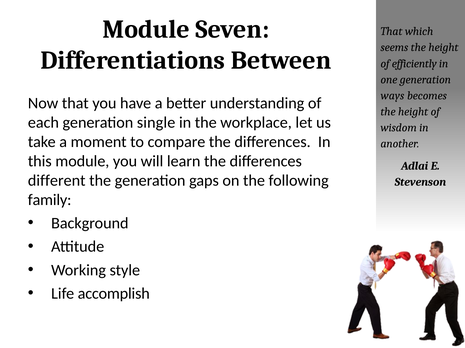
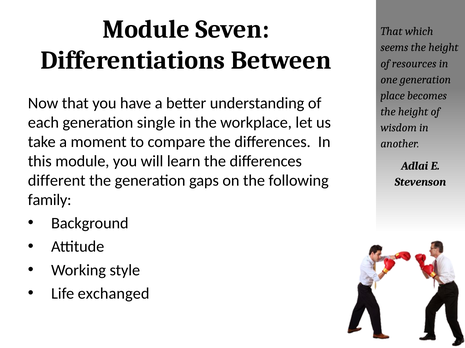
efficiently: efficiently -> resources (414, 64)
ways: ways -> place (393, 96)
accomplish: accomplish -> exchanged (114, 294)
